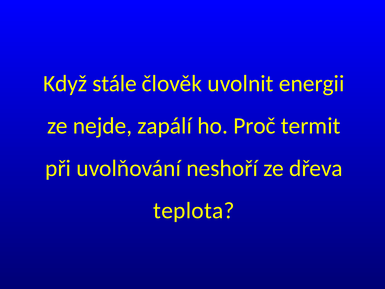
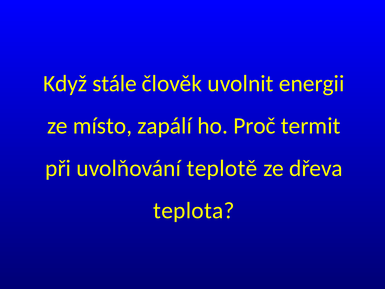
nejde: nejde -> místo (103, 126)
neshoří: neshoří -> teplotě (222, 168)
